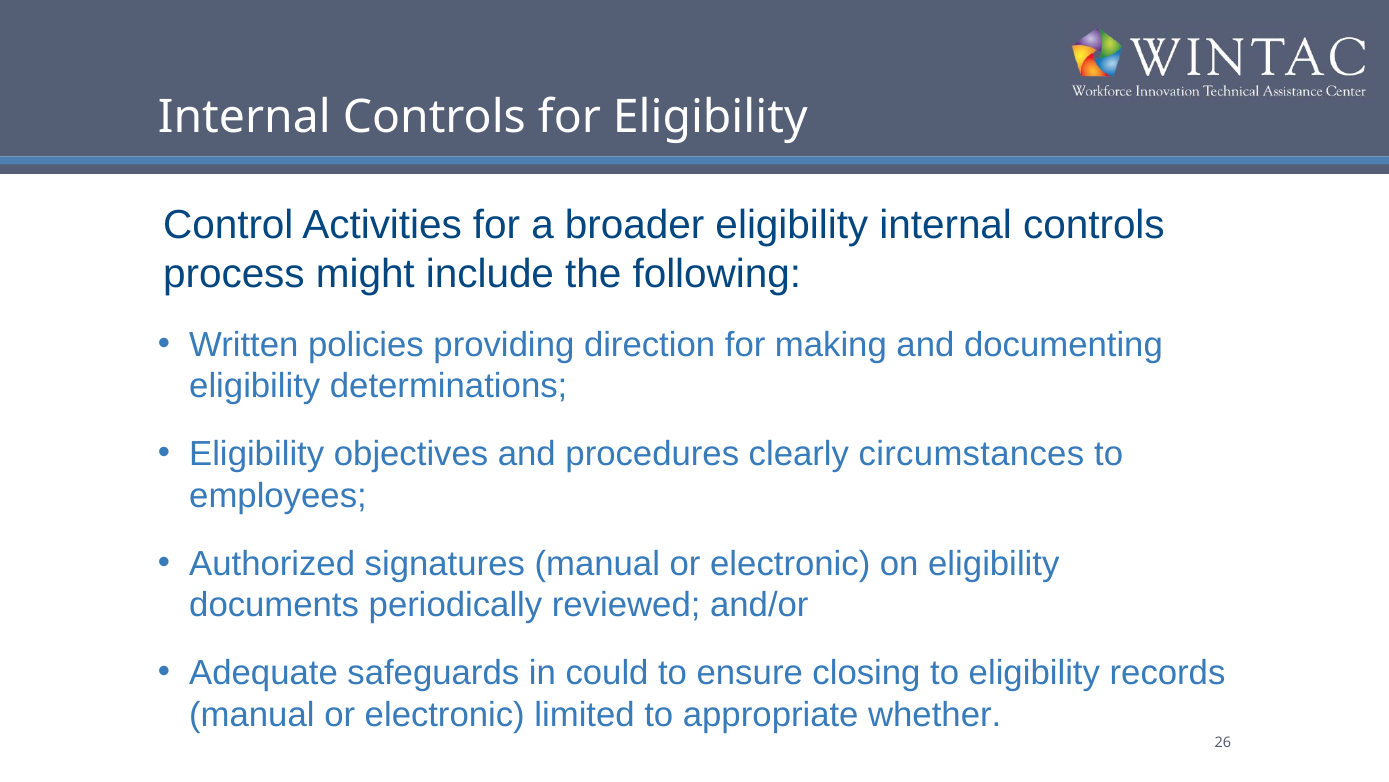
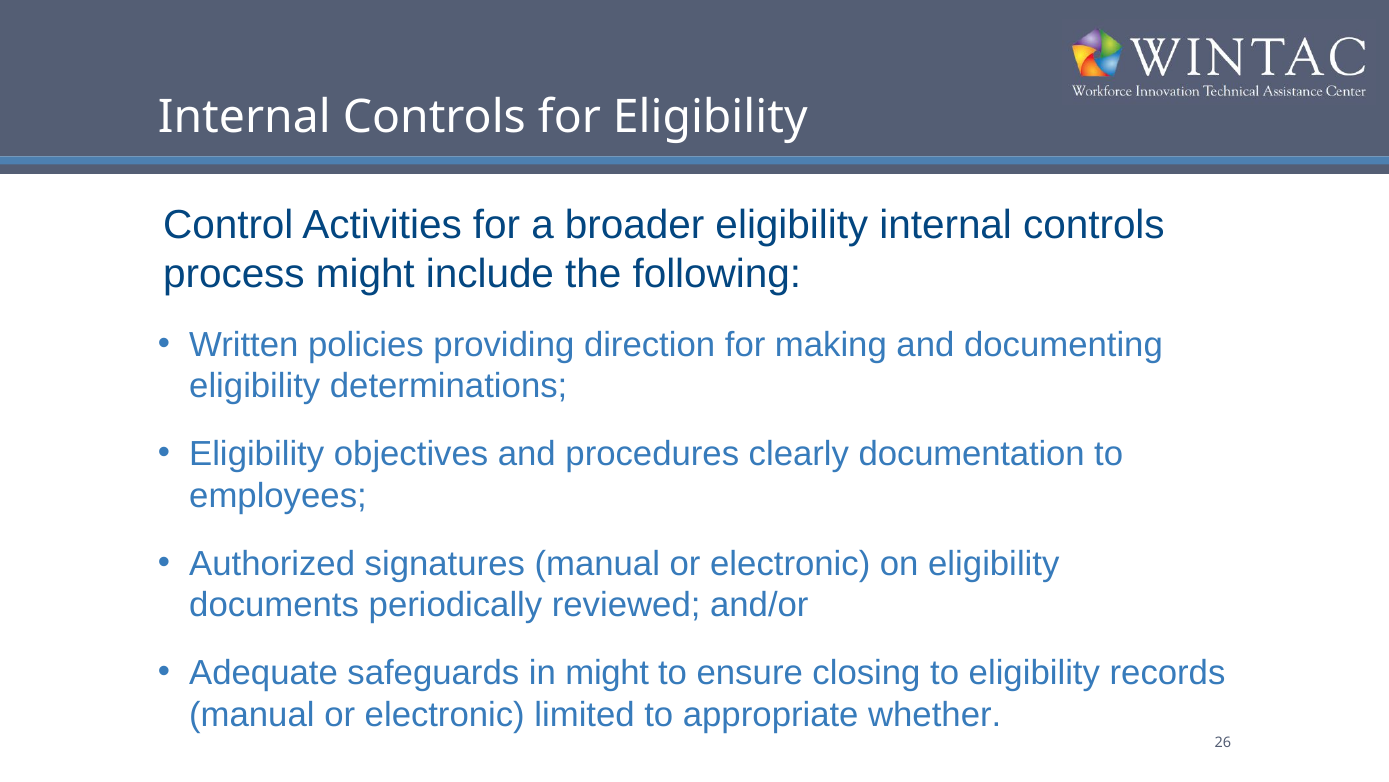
circumstances: circumstances -> documentation (972, 454)
in could: could -> might (607, 673)
